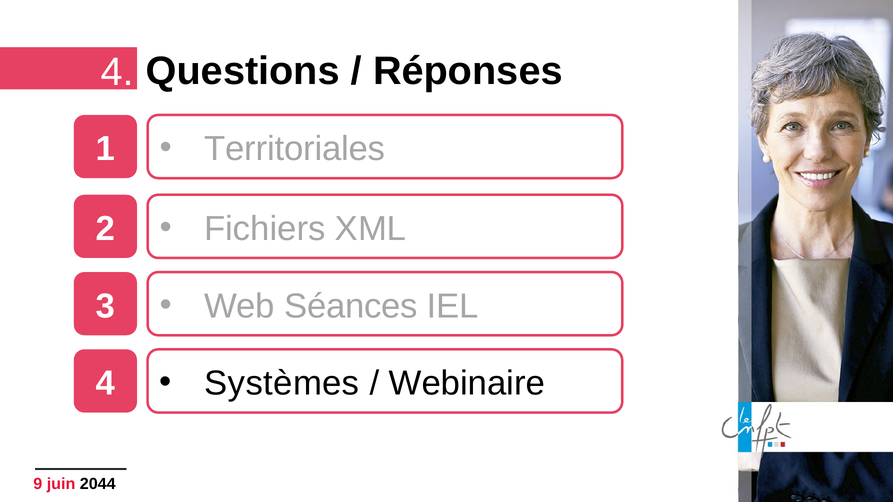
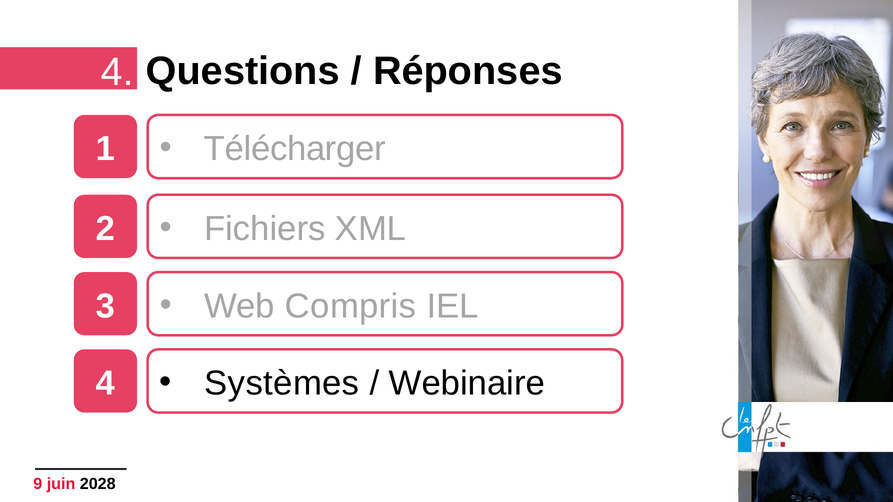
Territoriales: Territoriales -> Télécharger (295, 149)
Séances: Séances -> Compris (351, 306)
2044: 2044 -> 2028 (98, 484)
